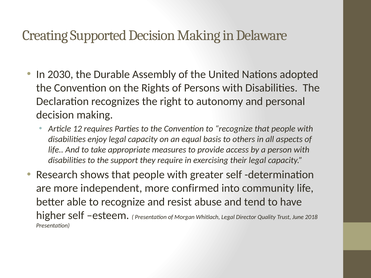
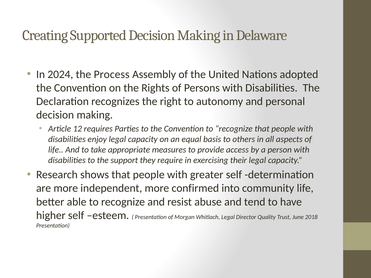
2030: 2030 -> 2024 (60, 74)
Durable: Durable -> Process (112, 74)
